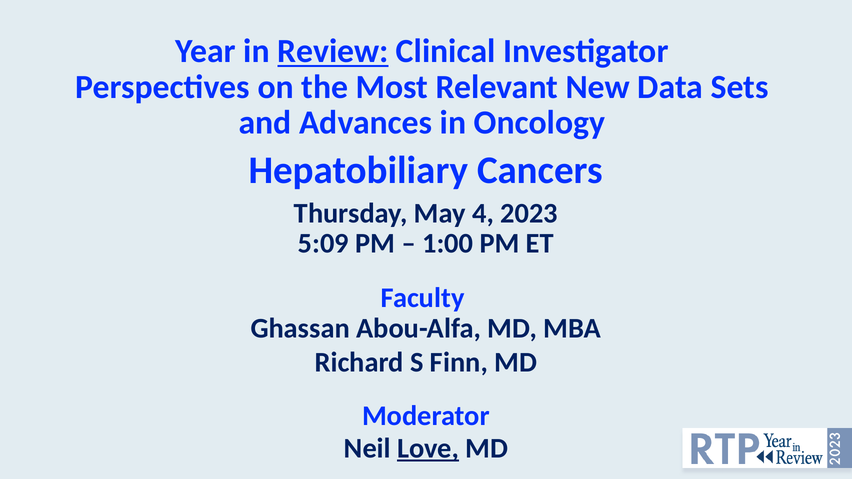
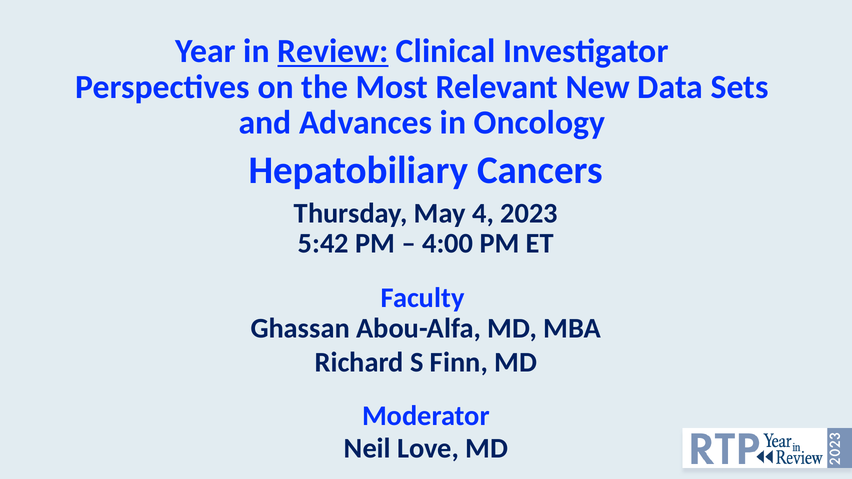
5:09: 5:09 -> 5:42 (323, 244)
1:00: 1:00 -> 4:00 (448, 244)
Love underline: present -> none (428, 448)
